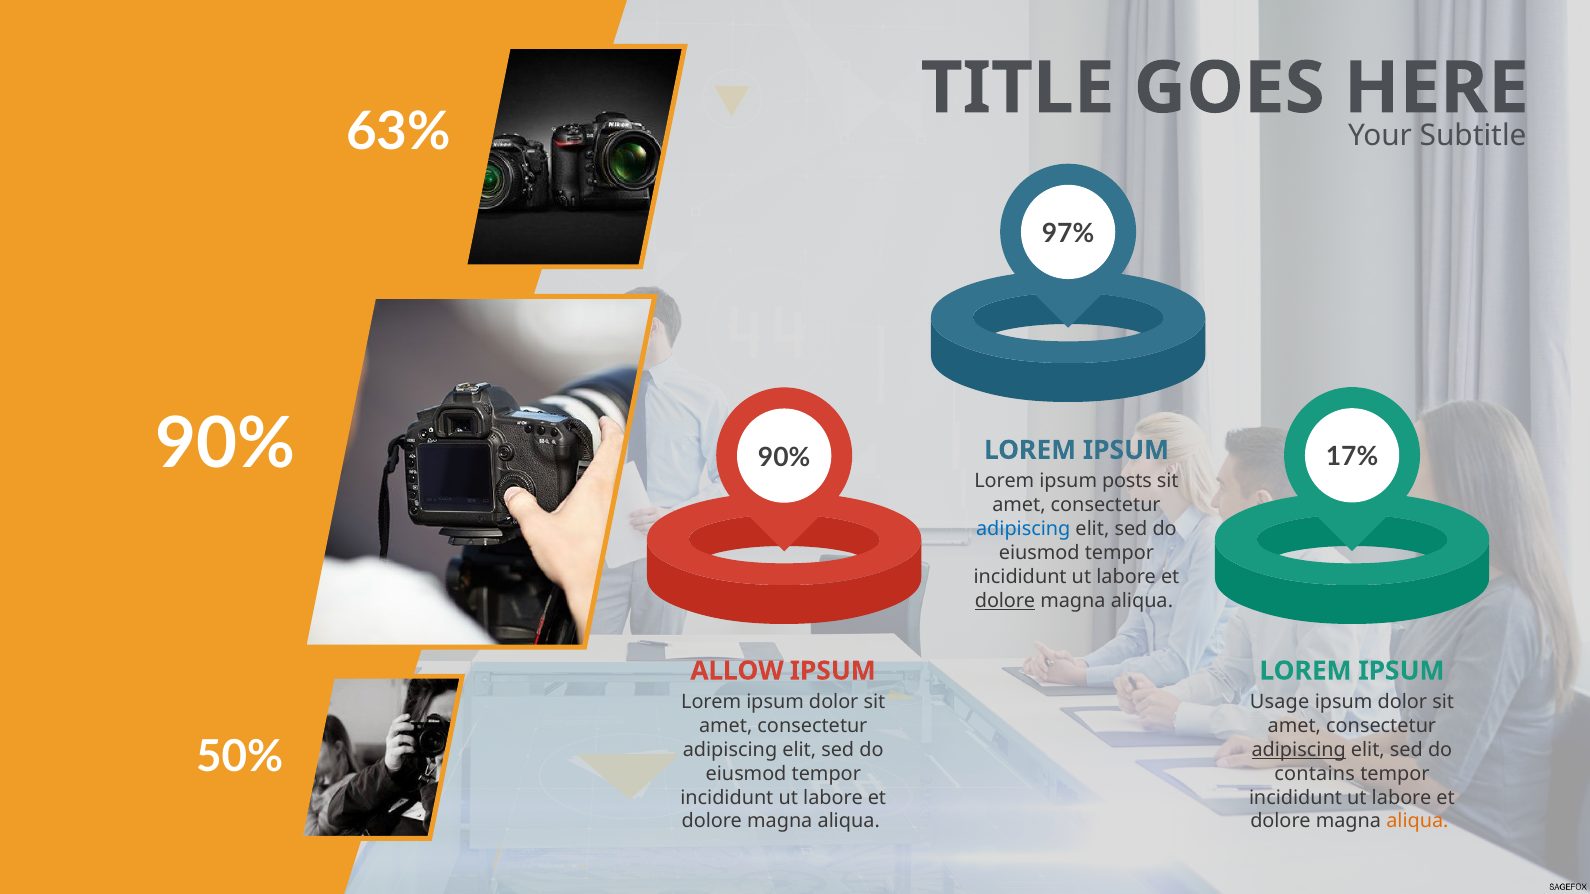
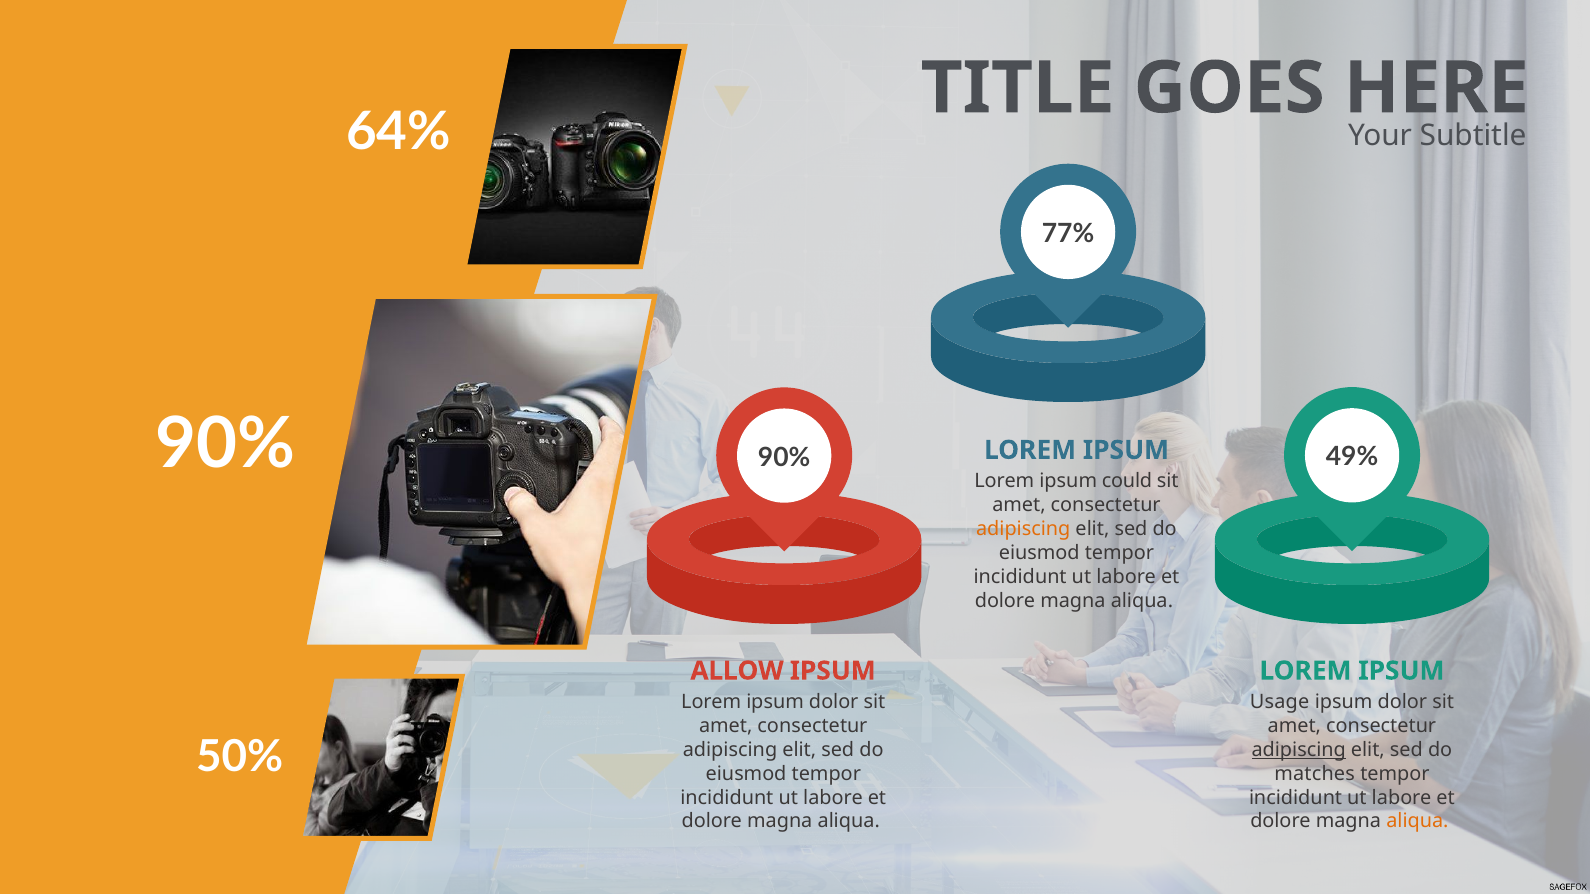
63%: 63% -> 64% (398, 132)
97%: 97% -> 77% (1068, 234)
17%: 17% -> 49% (1352, 457)
posts: posts -> could (1127, 482)
adipiscing colour: blue -> orange (1023, 529)
dolore underline: present -> none (1005, 601)
contains: contains -> matches (1315, 774)
